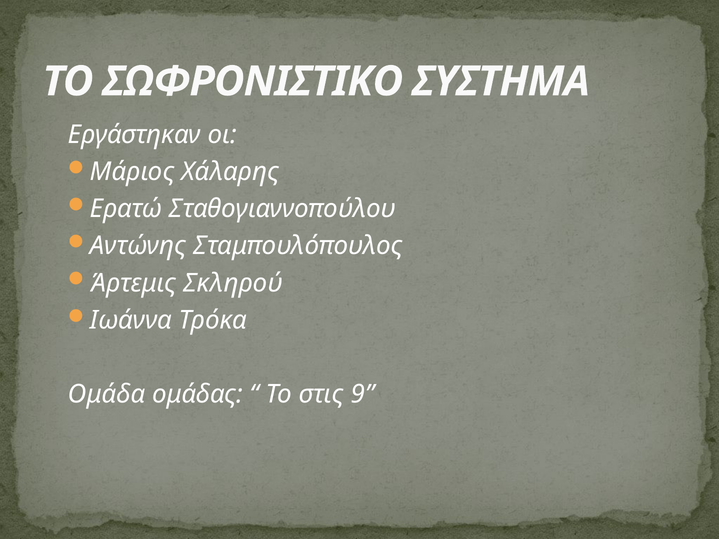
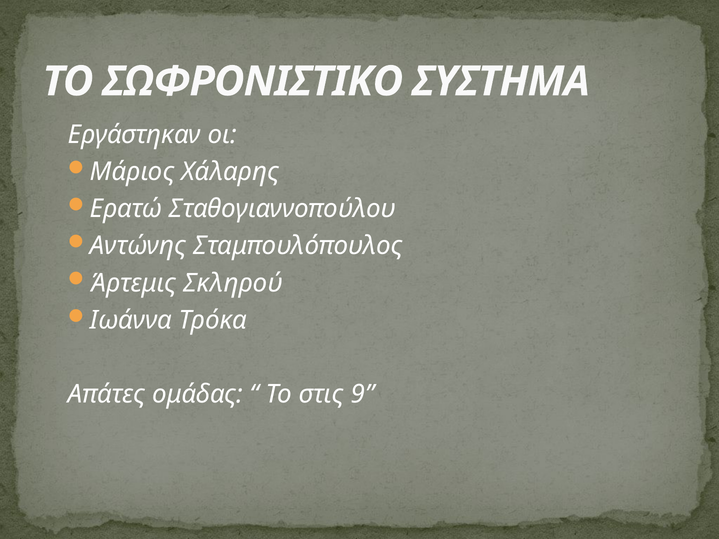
Ομάδα: Ομάδα -> Απάτες (107, 394)
